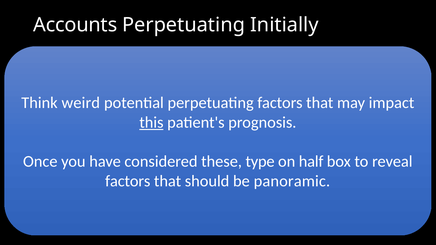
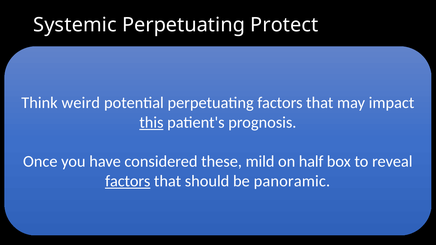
Accounts: Accounts -> Systemic (75, 25)
Initially: Initially -> Protect (284, 25)
type: type -> mild (260, 162)
factors underline: none -> present (128, 181)
